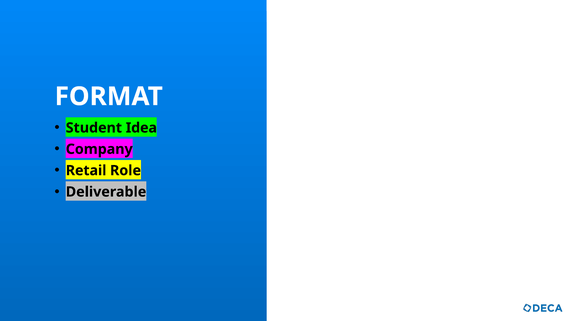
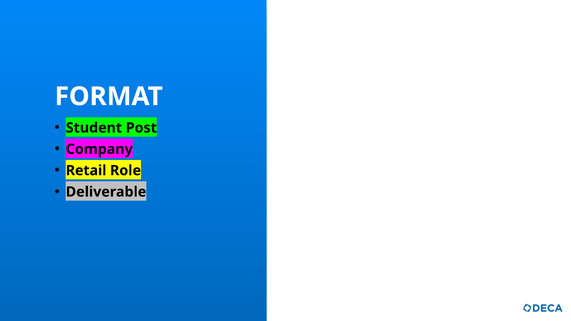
Idea: Idea -> Post (141, 128)
